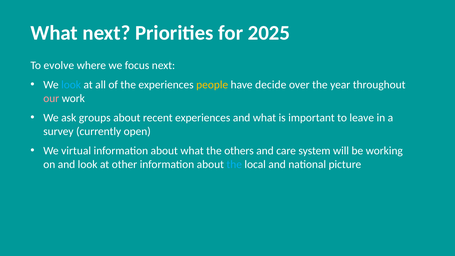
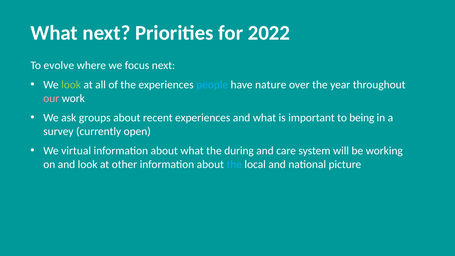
2025: 2025 -> 2022 (269, 33)
look colour: light blue -> light green (71, 85)
people colour: yellow -> light blue (212, 85)
decide: decide -> nature (271, 85)
leave: leave -> being (362, 118)
others: others -> during (239, 151)
